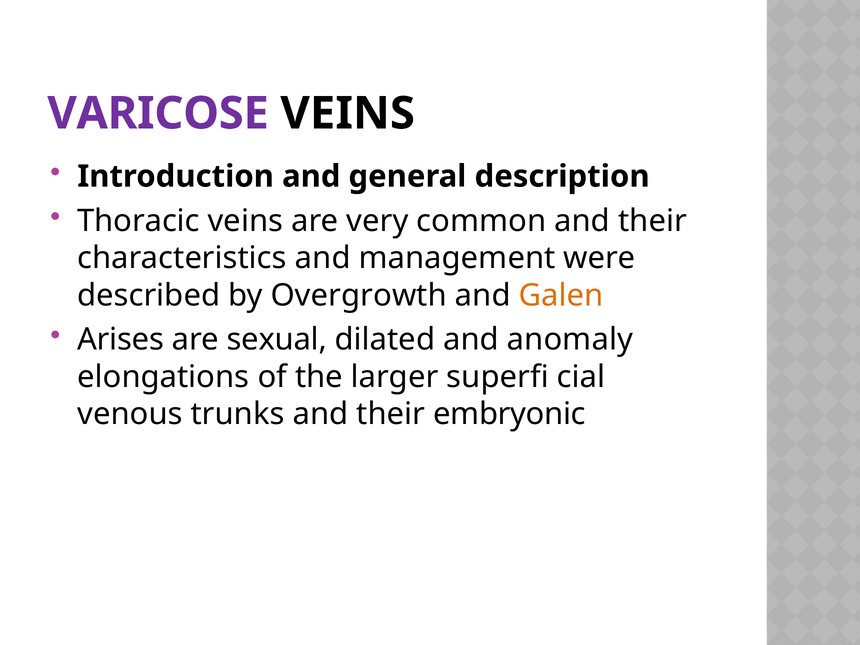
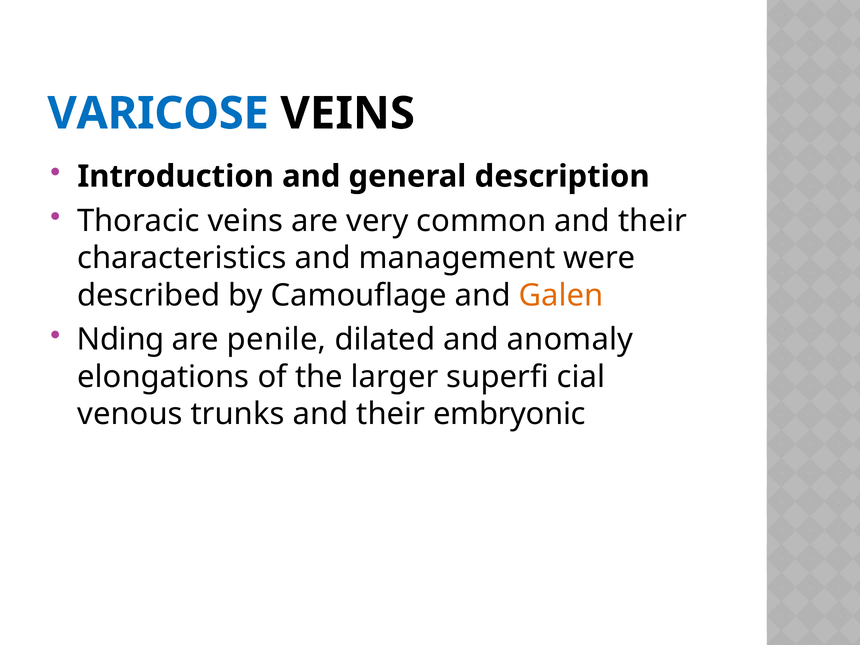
VARICOSE colour: purple -> blue (158, 114)
Overgrowth: Overgrowth -> Camouflage (359, 295)
Arises: Arises -> Nding (121, 340)
sexual: sexual -> penile (277, 340)
